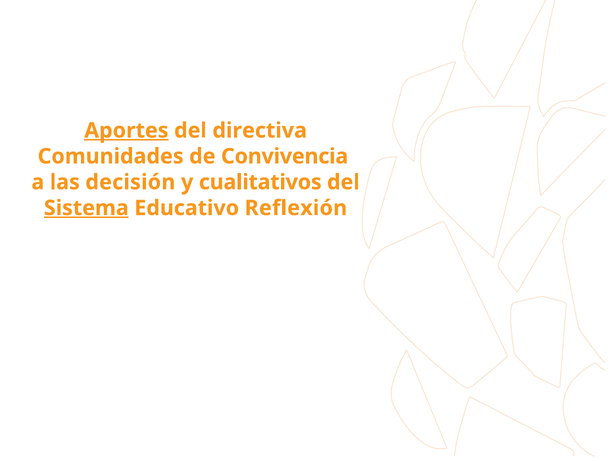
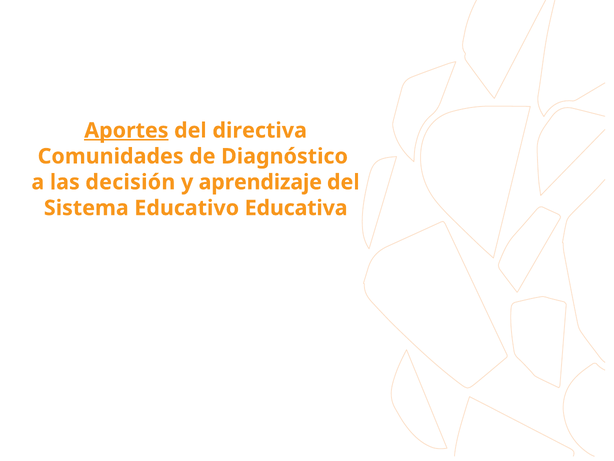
Convivencia: Convivencia -> Diagnóstico (285, 156)
cualitativos: cualitativos -> aprendizaje (260, 182)
Sistema underline: present -> none (86, 208)
Reflexión: Reflexión -> Educativa (296, 208)
